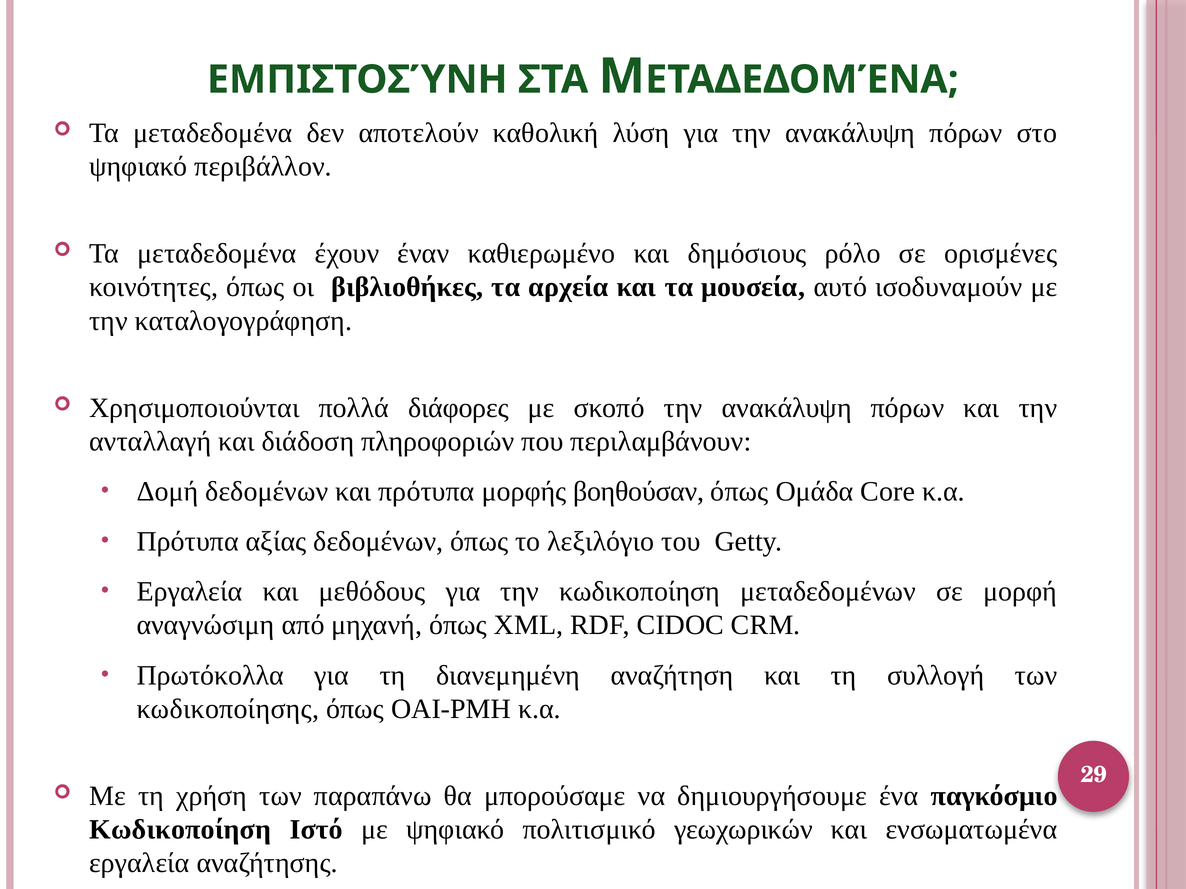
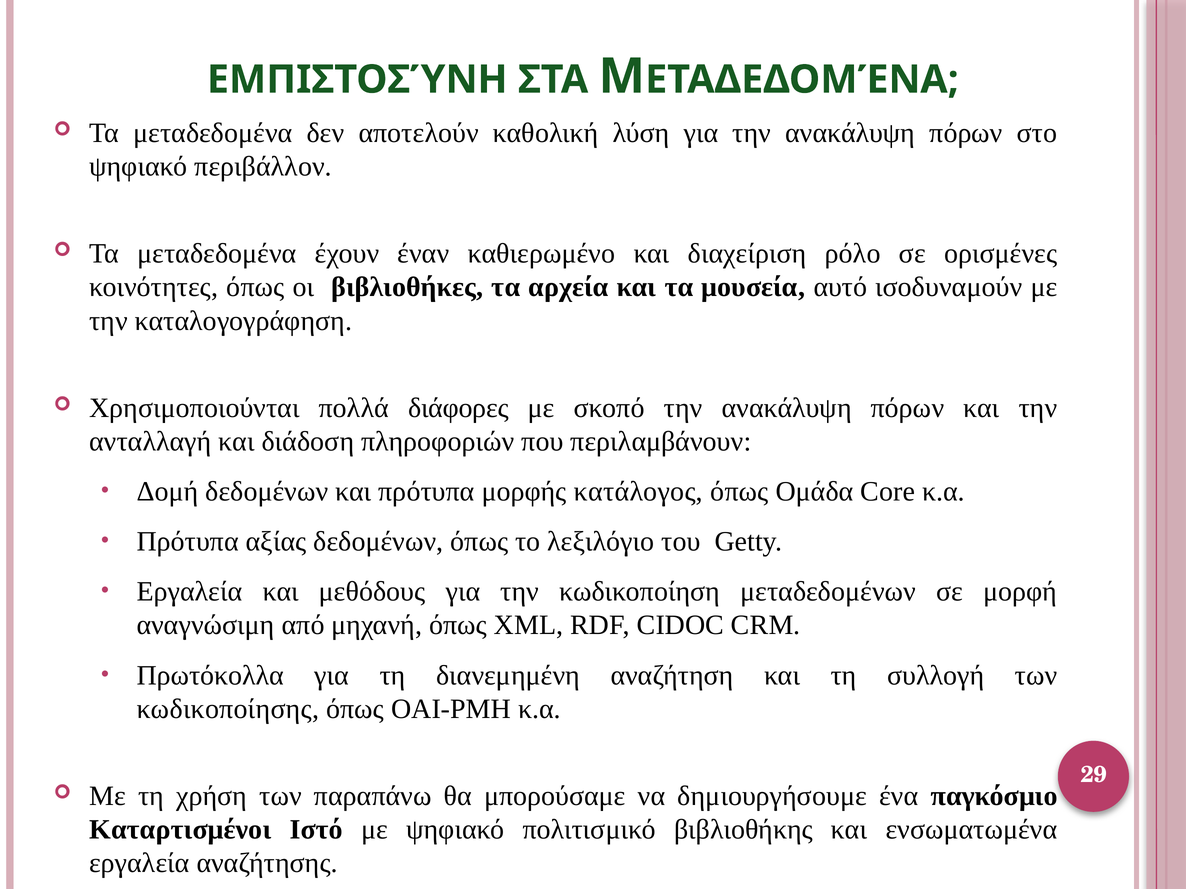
δημόσιους: δημόσιους -> διαχείριση (747, 254)
βοηθούσαν: βοηθούσαν -> κατάλογος (638, 492)
Κωδικοποίηση: Κωδικοποίηση -> Καταρτισμένοι (180, 830)
γεωχωρικών: γεωχωρικών -> βιβλιοθήκης (743, 830)
